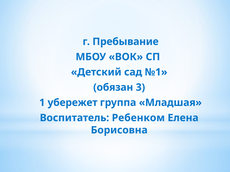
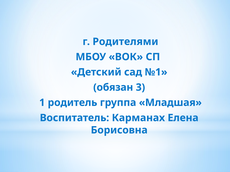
Пребывание: Пребывание -> Родителями (125, 42)
убережет: убережет -> родитель (72, 103)
Ребенком: Ребенком -> Карманах (138, 118)
